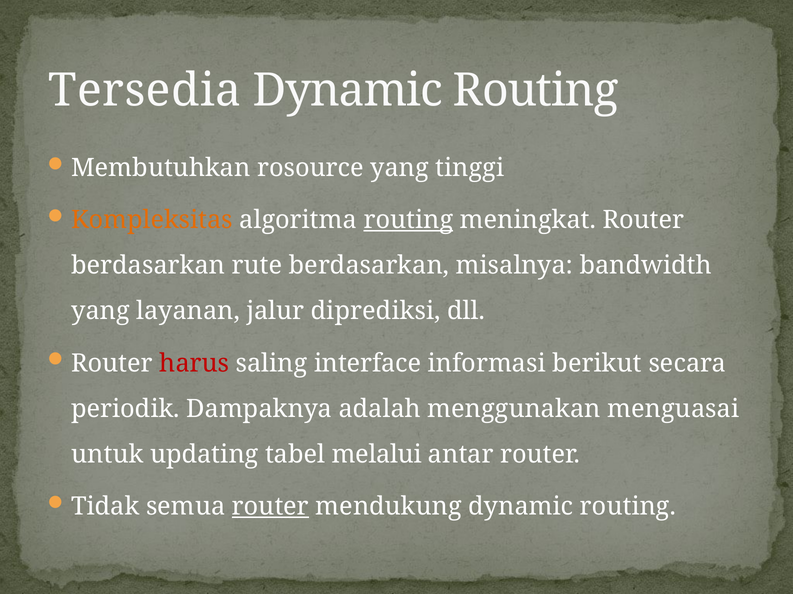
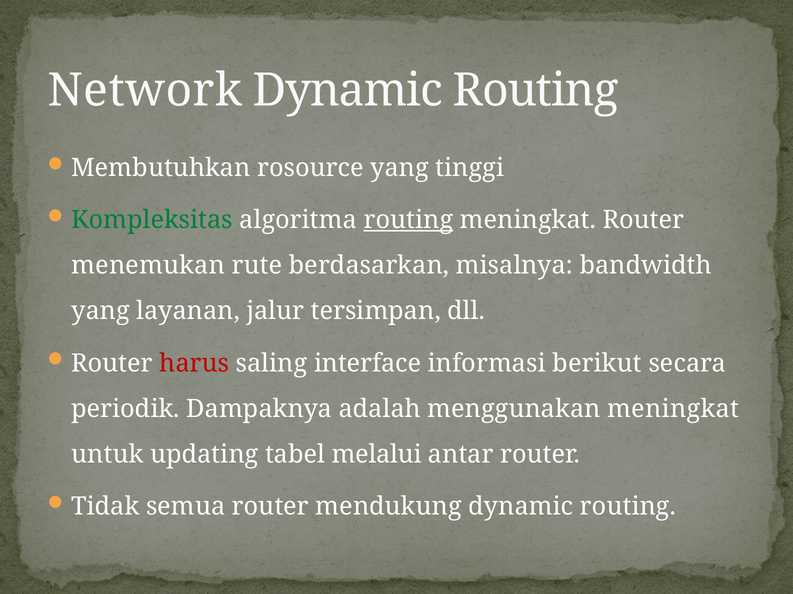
Tersedia: Tersedia -> Network (145, 91)
Kompleksitas colour: orange -> green (152, 220)
berdasarkan: berdasarkan -> menemukan (148, 266)
diprediksi: diprediksi -> tersimpan (376, 311)
menggunakan menguasai: menguasai -> meningkat (673, 409)
router underline: present -> none (270, 507)
